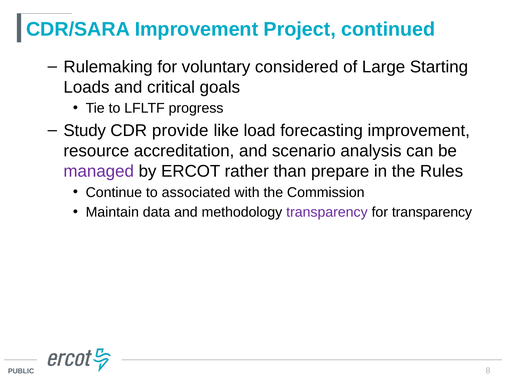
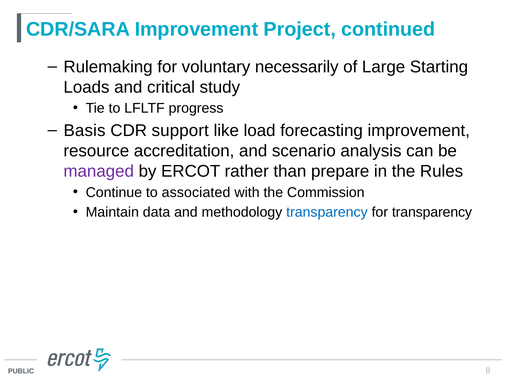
considered: considered -> necessarily (297, 67)
goals: goals -> study (220, 87)
Study: Study -> Basis (85, 130)
provide: provide -> support (180, 130)
transparency colour: purple -> blue (327, 212)
